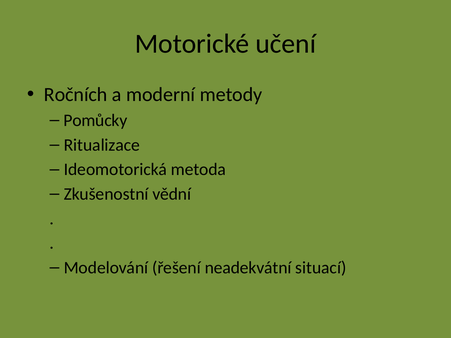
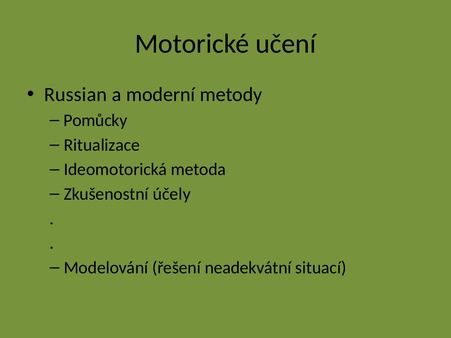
Ročních: Ročních -> Russian (76, 95)
vědní: vědní -> účely (172, 194)
